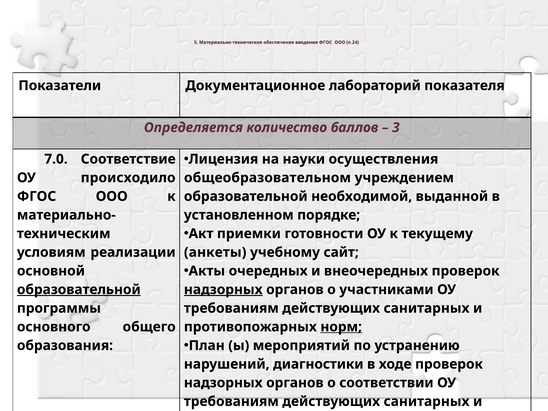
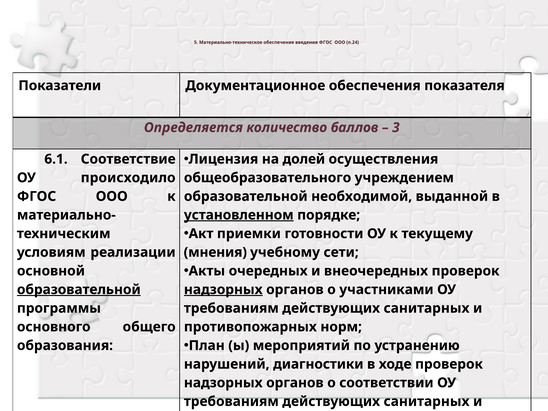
лабораторий: лабораторий -> обеспечения (375, 86)
науки: науки -> долей (304, 159)
7.0: 7.0 -> 6.1 (56, 159)
общеобразовательном: общеобразовательном -> общеобразовательного (268, 178)
установленном underline: none -> present (239, 215)
анкеты: анкеты -> мнения (215, 252)
сайт: сайт -> сети (341, 252)
норм underline: present -> none (341, 327)
